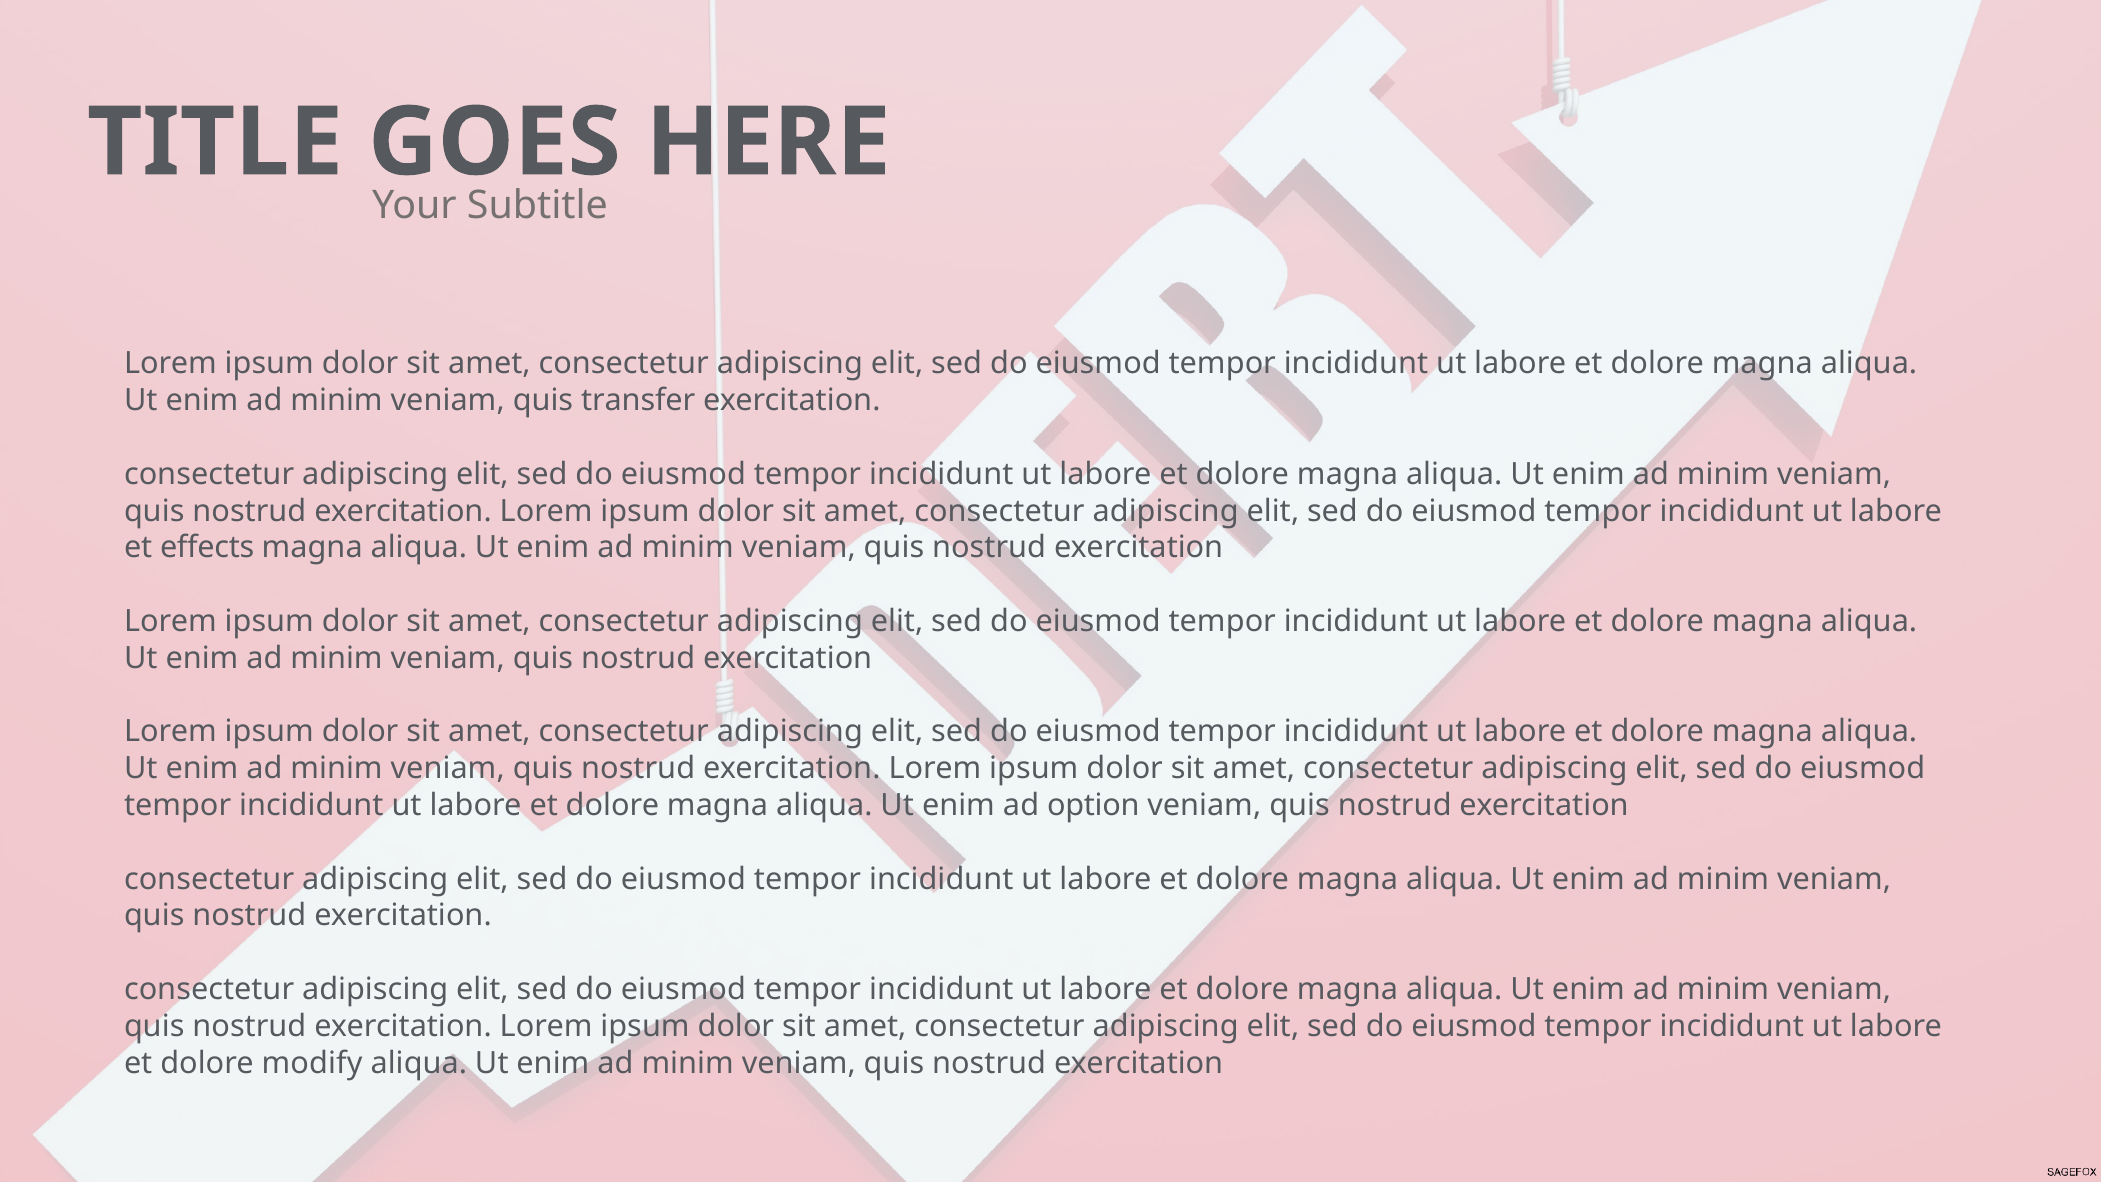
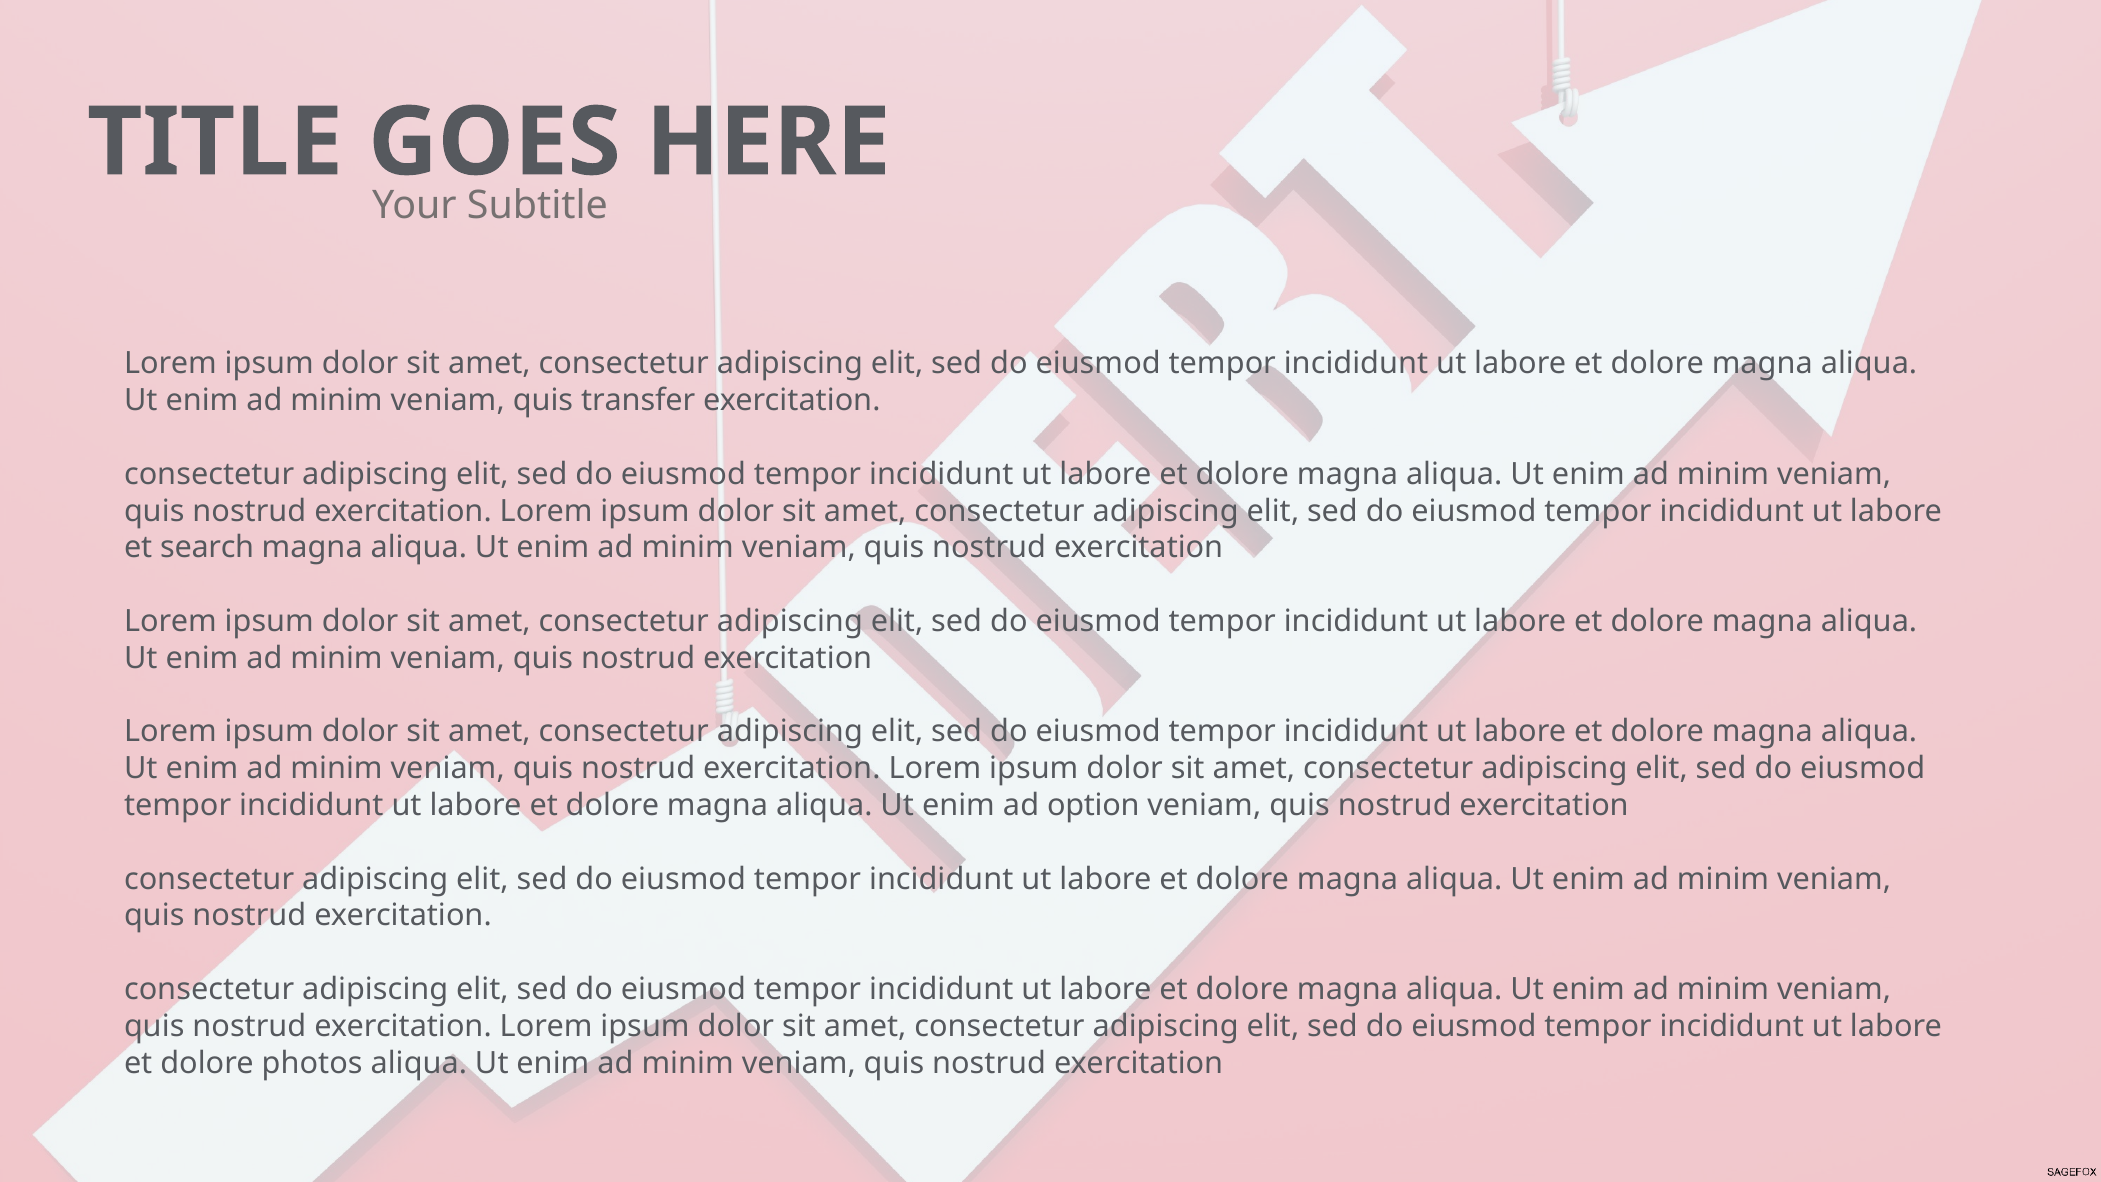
effects: effects -> search (207, 548)
modify: modify -> photos (312, 1063)
